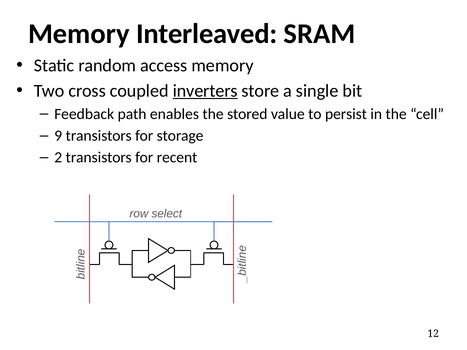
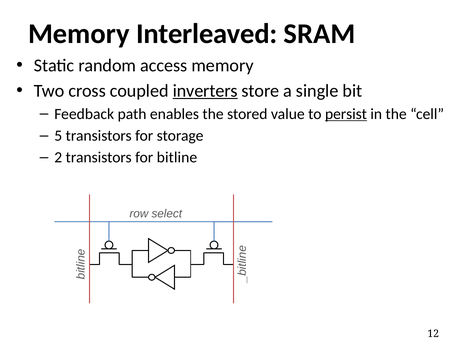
persist underline: none -> present (346, 114)
9: 9 -> 5 (58, 136)
recent: recent -> bitline (177, 158)
